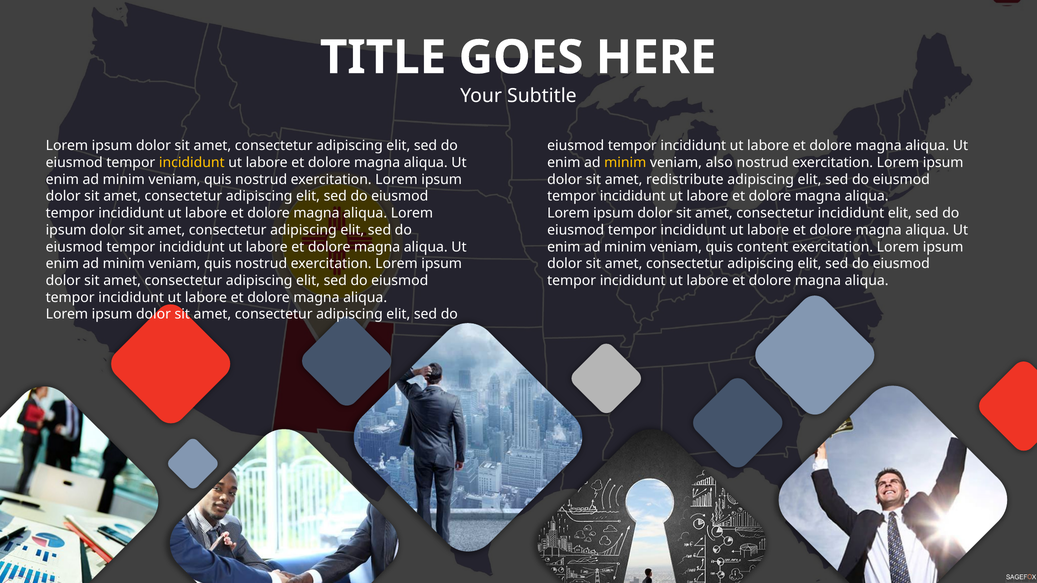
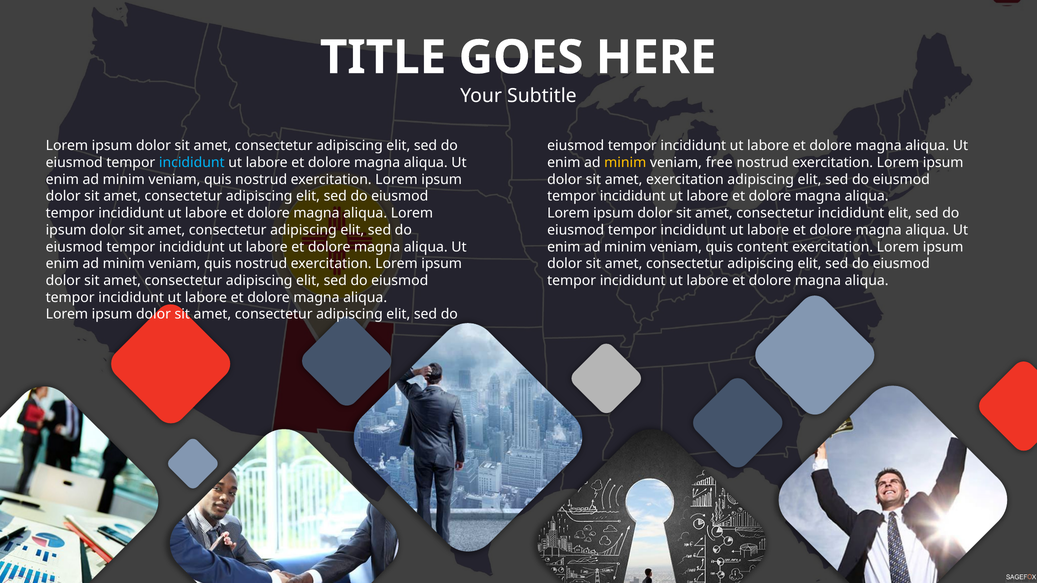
incididunt colour: yellow -> light blue (192, 163)
also: also -> free (719, 163)
amet redistribute: redistribute -> exercitation (685, 180)
